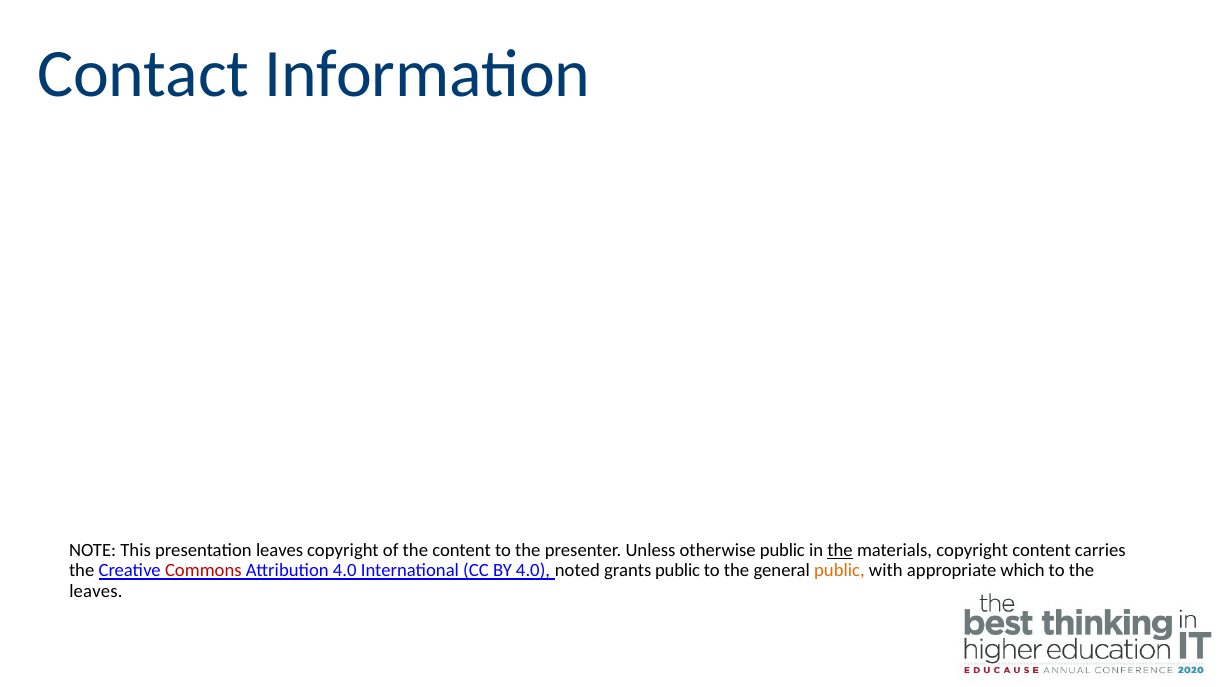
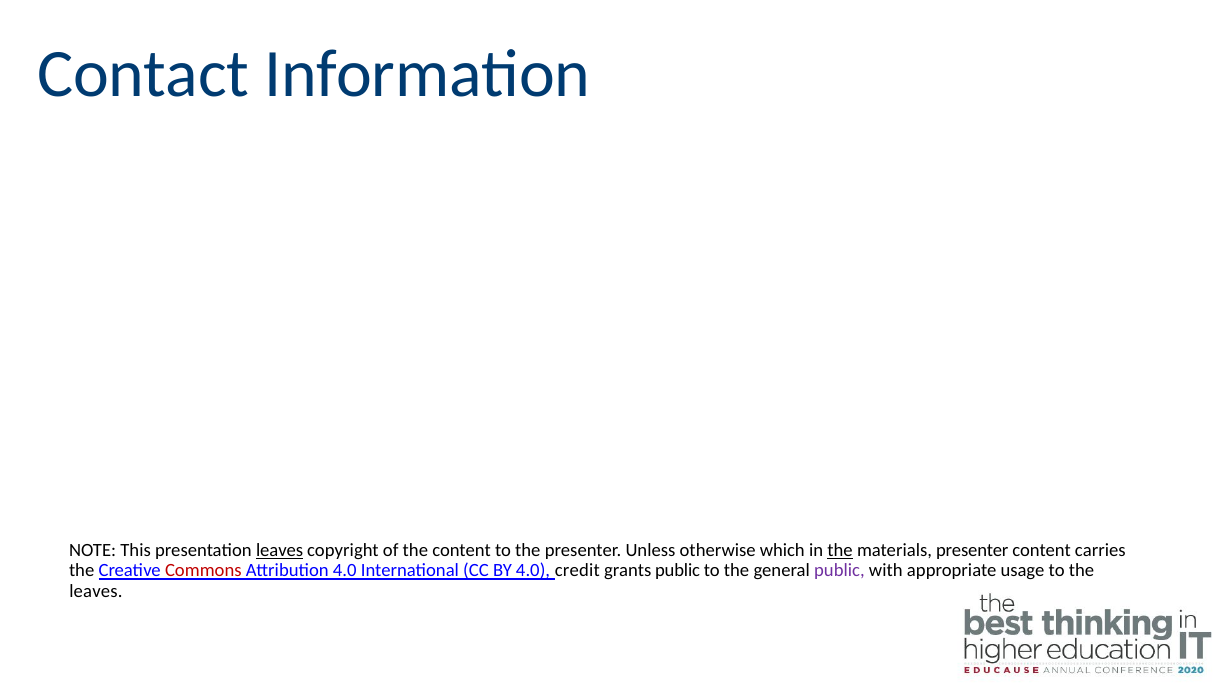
leaves underline: none -> present (280, 550)
otherwise public: public -> which (782, 550)
materials copyright: copyright -> presenter (972, 550)
noted: noted -> credit (577, 571)
public colour: orange -> purple (839, 571)
which: which -> usage (1023, 571)
